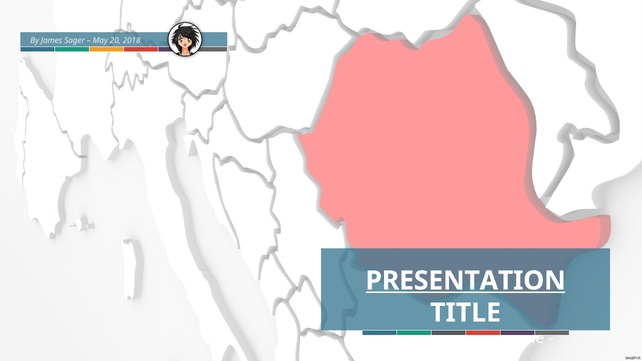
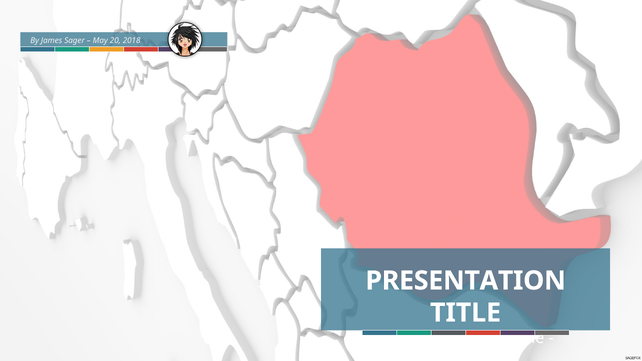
PRESENTATION underline: present -> none (466, 281)
